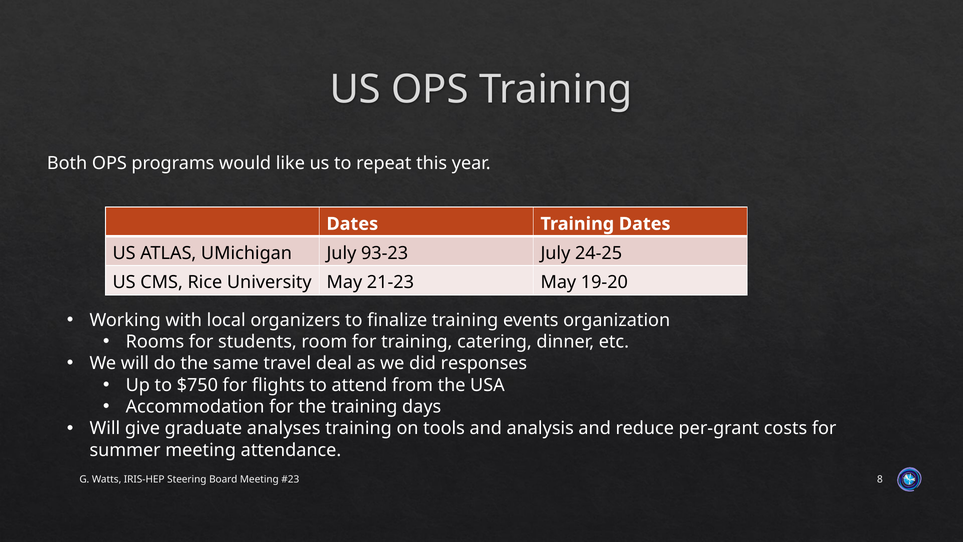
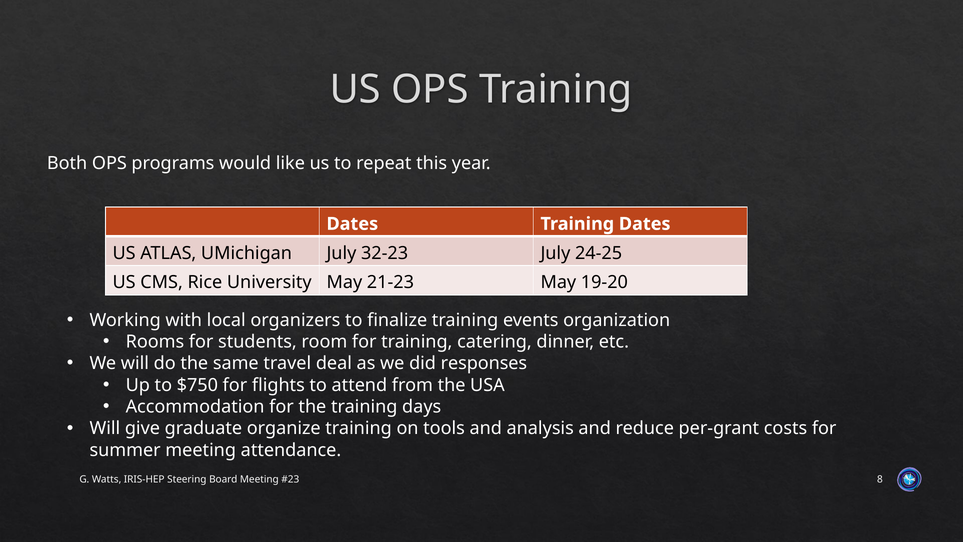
93-23: 93-23 -> 32-23 (385, 253)
analyses: analyses -> organize (284, 428)
